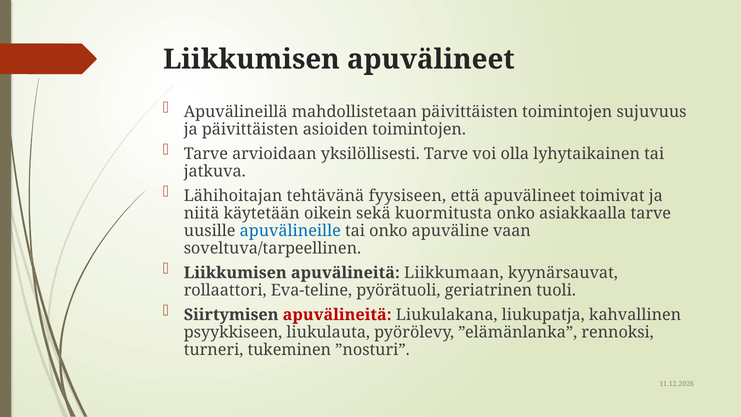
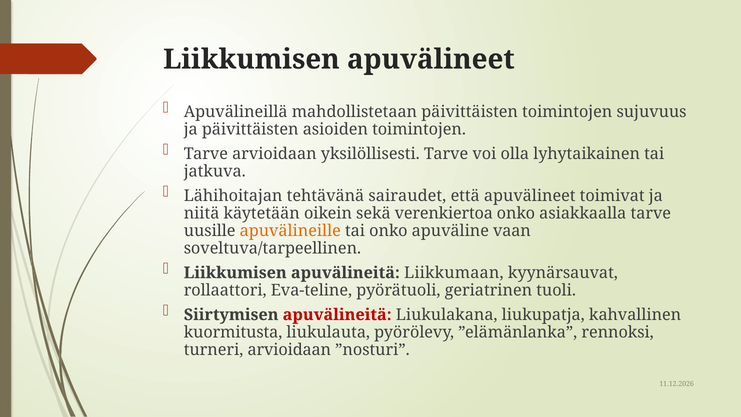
fyysiseen: fyysiseen -> sairaudet (407, 196)
kuormitusta: kuormitusta -> verenkiertoa (444, 213)
apuvälineille colour: blue -> orange (290, 231)
psyykkiseen: psyykkiseen -> kuormitusta (233, 332)
turneri tukeminen: tukeminen -> arvioidaan (289, 350)
